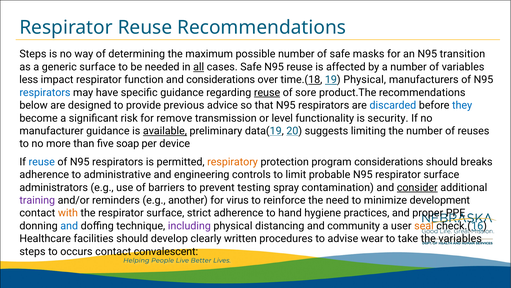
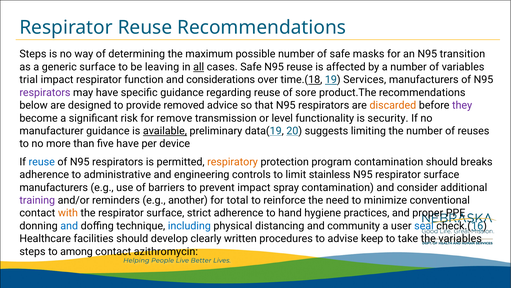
needed: needed -> leaving (162, 67)
less: less -> trial (29, 80)
19 Physical: Physical -> Services (365, 80)
respirators colour: blue -> purple (45, 92)
reuse underline: present -> none (267, 92)
previous: previous -> removed (184, 105)
discarded colour: blue -> orange (393, 105)
they colour: blue -> purple (462, 105)
five soap: soap -> have (128, 143)
program considerations: considerations -> contamination (389, 162)
probable: probable -> stainless (330, 174)
administrators: administrators -> manufacturers (54, 187)
prevent testing: testing -> impact (254, 187)
consider underline: present -> none (417, 187)
virus: virus -> total (237, 200)
development: development -> conventional (440, 200)
including colour: purple -> blue (189, 225)
seal colour: orange -> blue (424, 225)
wear: wear -> keep (372, 238)
occurs: occurs -> among (76, 251)
convalescent: convalescent -> azithromycin (166, 251)
